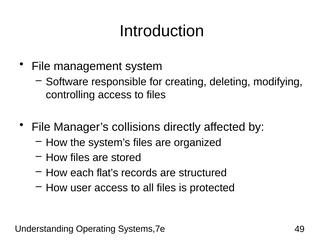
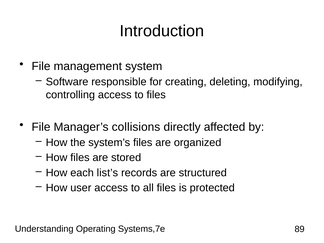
flat’s: flat’s -> list’s (107, 173)
49: 49 -> 89 (300, 229)
